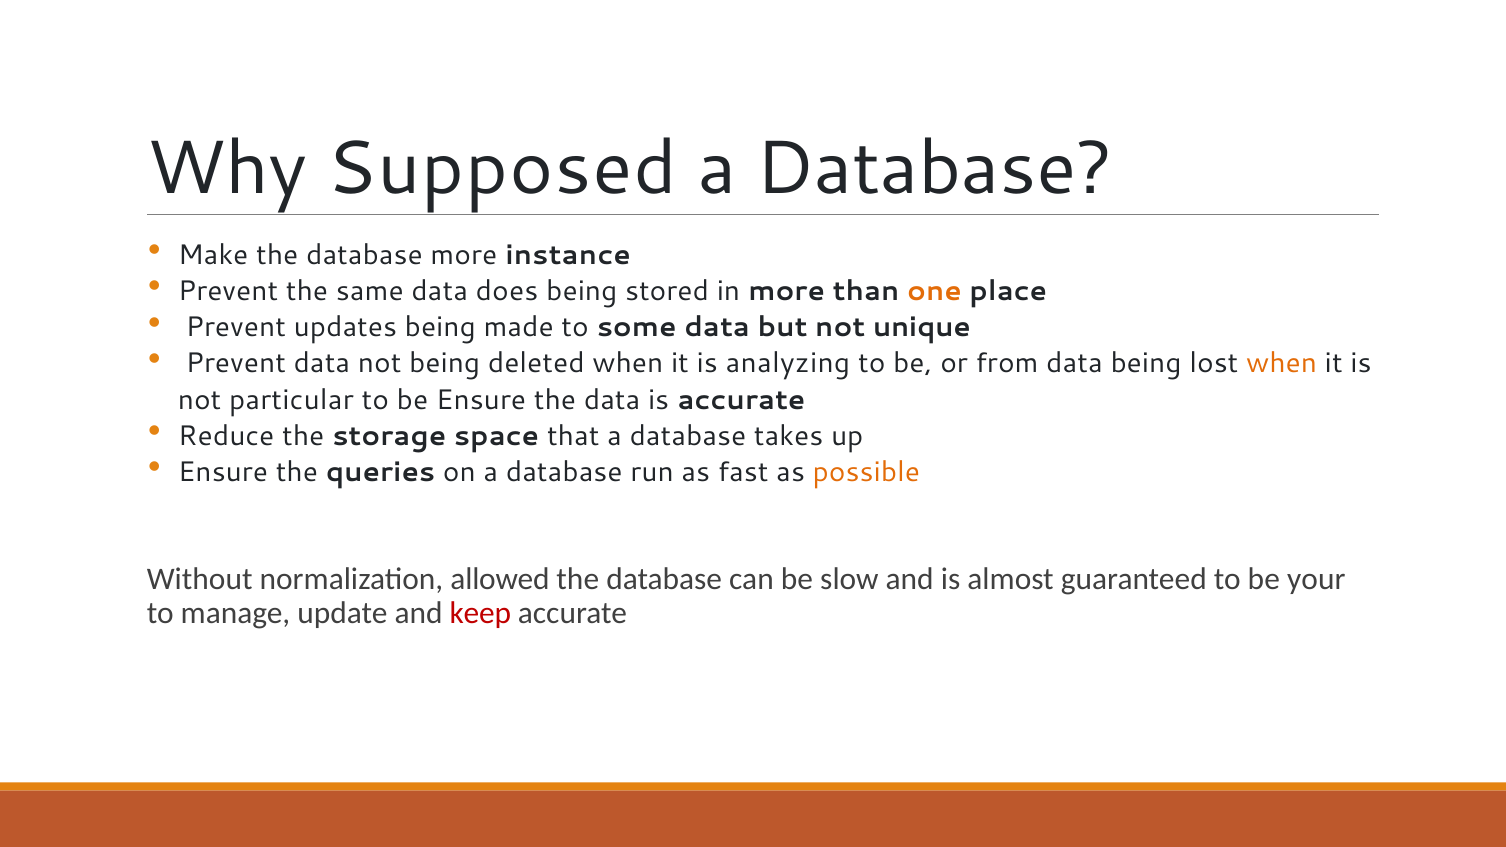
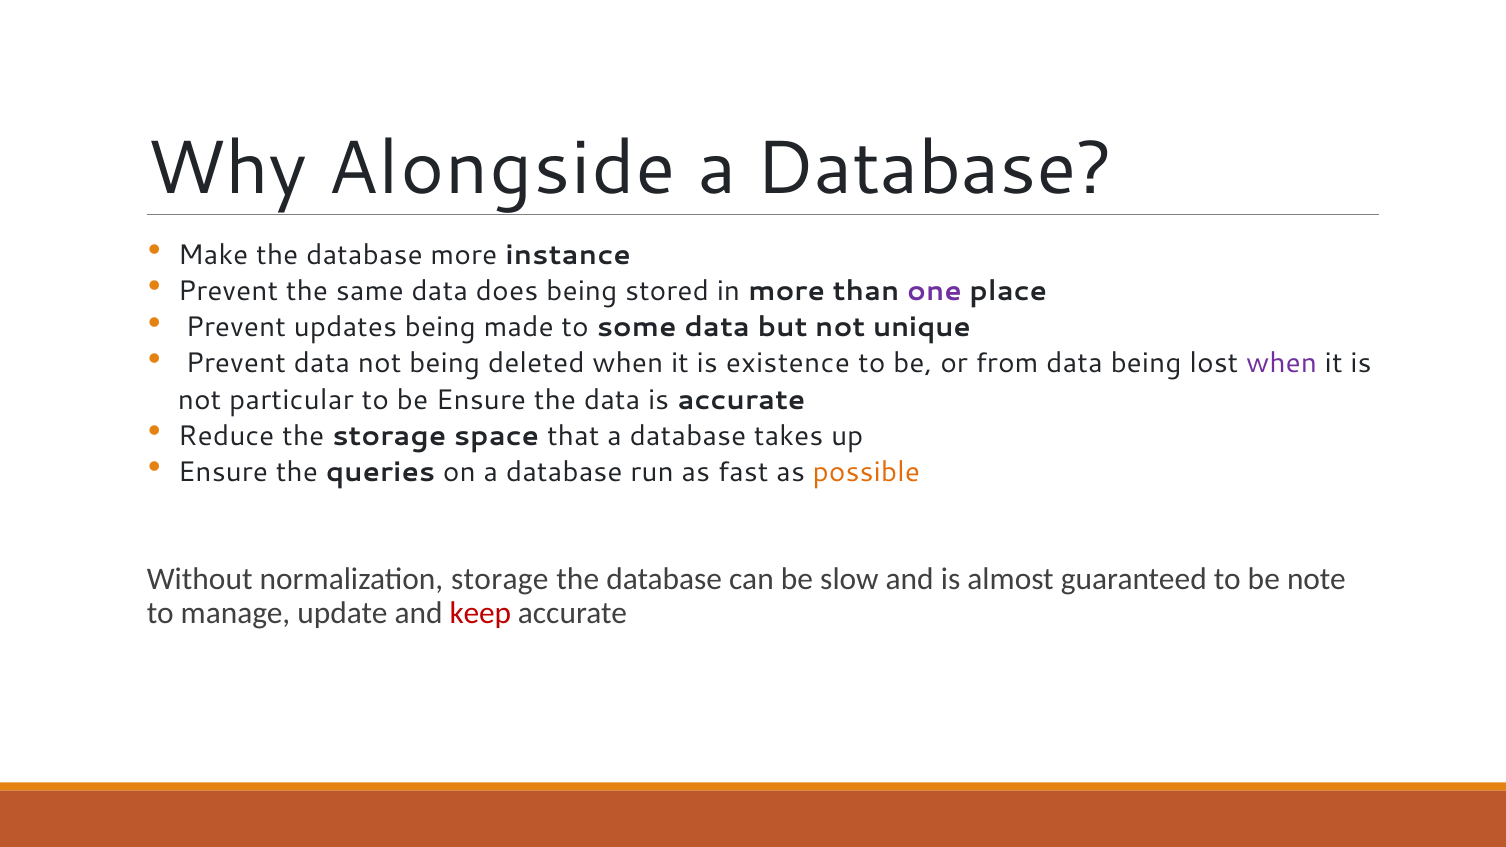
Supposed: Supposed -> Alongside (502, 169)
one colour: orange -> purple (934, 291)
analyzing: analyzing -> existence (788, 364)
when colour: orange -> purple (1282, 364)
normalization allowed: allowed -> storage (500, 579)
your: your -> note (1316, 579)
